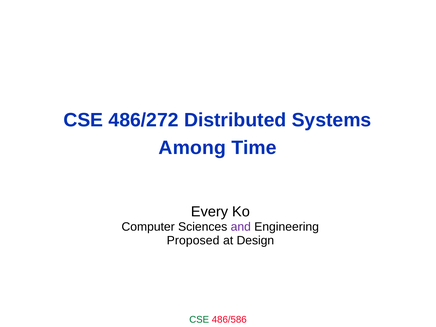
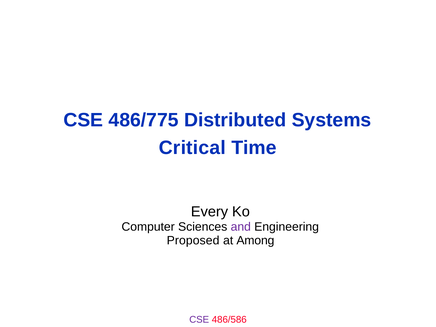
486/272: 486/272 -> 486/775 (144, 120)
Among: Among -> Critical (192, 148)
Design: Design -> Among (255, 241)
CSE colour: green -> purple (199, 319)
